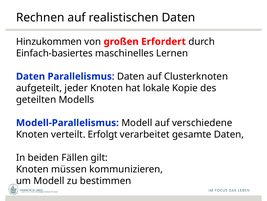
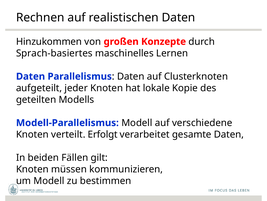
Erfordert: Erfordert -> Konzepte (164, 41)
Einfach-basiertes: Einfach-basiertes -> Sprach-basiertes (54, 53)
